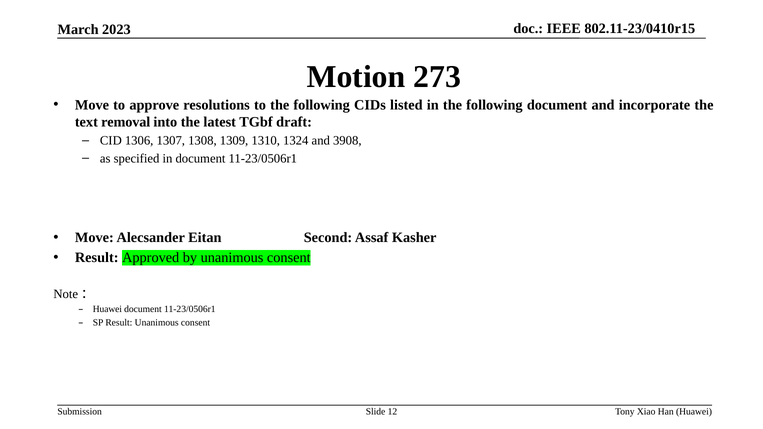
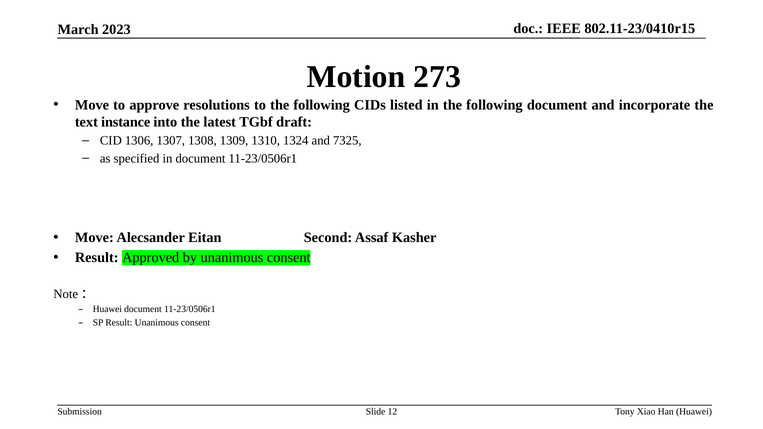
removal: removal -> instance (126, 122)
3908: 3908 -> 7325 (347, 141)
